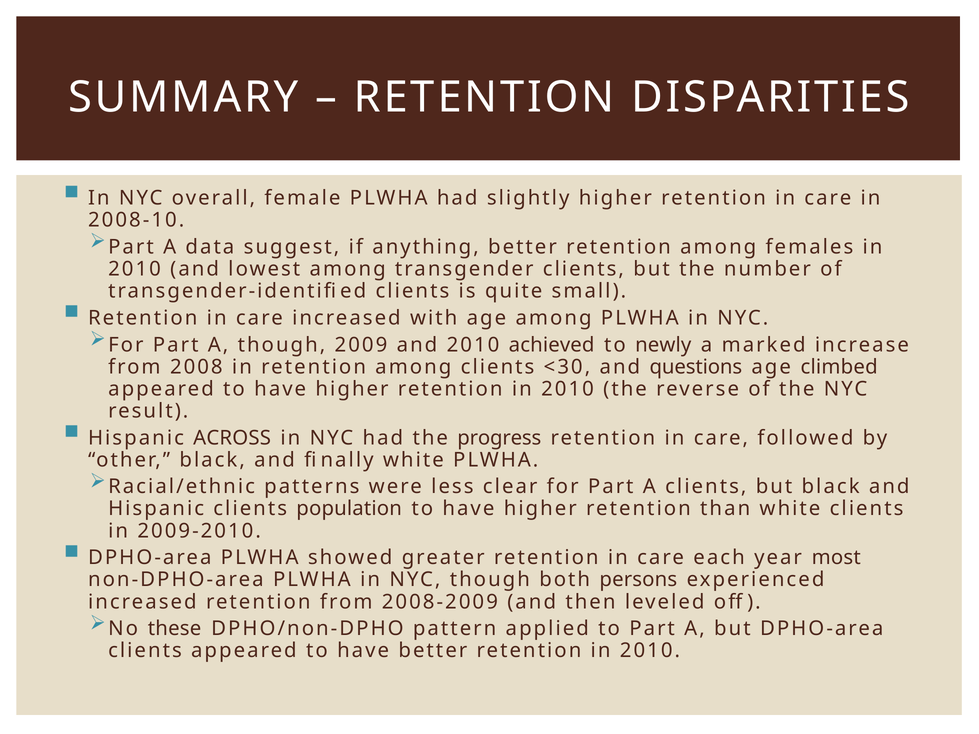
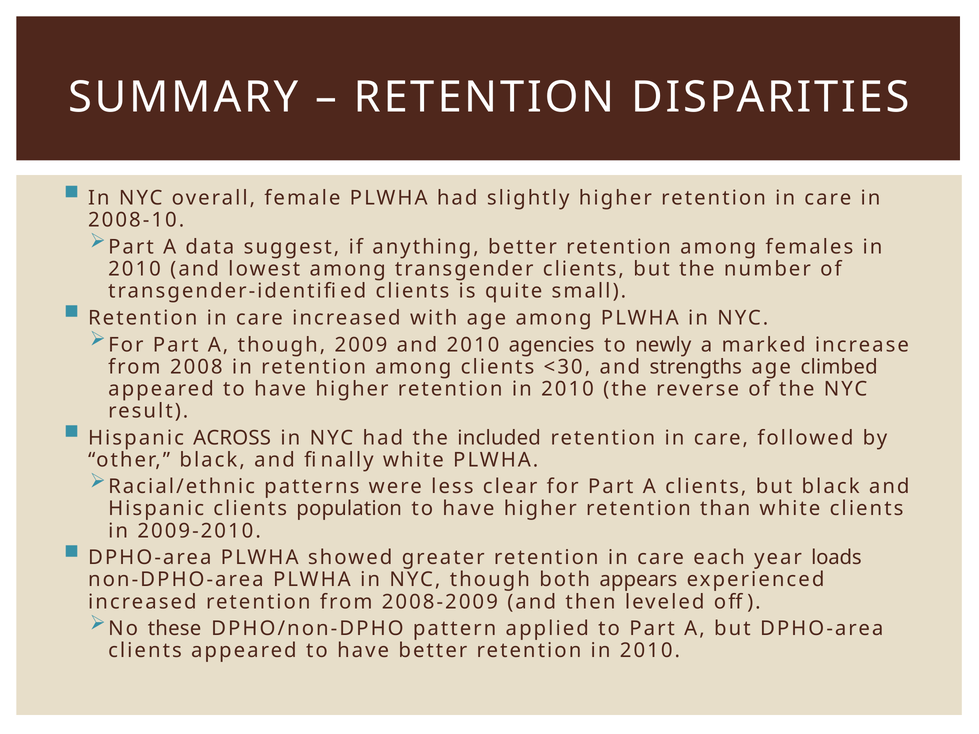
achieved: achieved -> agencies (552, 345)
questions: questions -> strengths (696, 367)
progress: progress -> included (499, 438)
most: most -> loads (836, 558)
persons: persons -> appears (638, 580)
